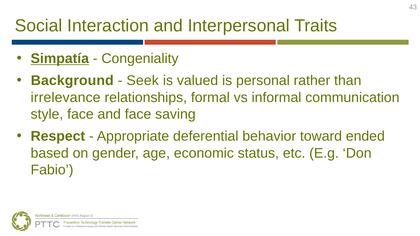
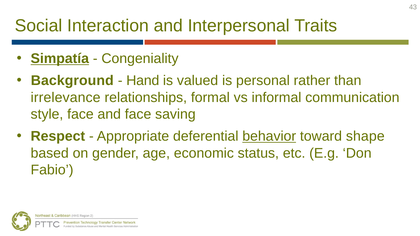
Seek: Seek -> Hand (143, 81)
behavior underline: none -> present (269, 137)
ended: ended -> shape (365, 137)
